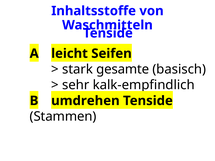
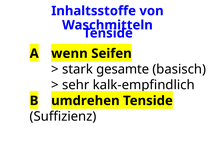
leicht: leicht -> wenn (69, 54)
Stammen: Stammen -> Suffizienz (63, 117)
